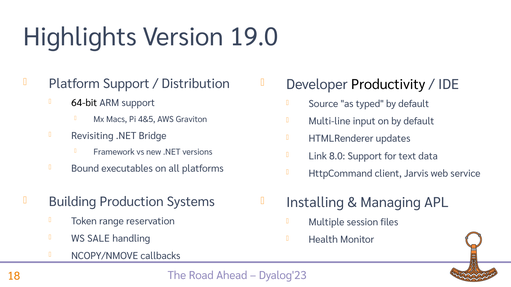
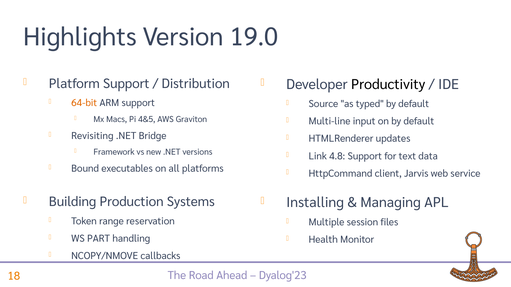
64-bit colour: black -> orange (84, 103)
8.0: 8.0 -> 4.8 (337, 156)
SALE: SALE -> PART (99, 239)
